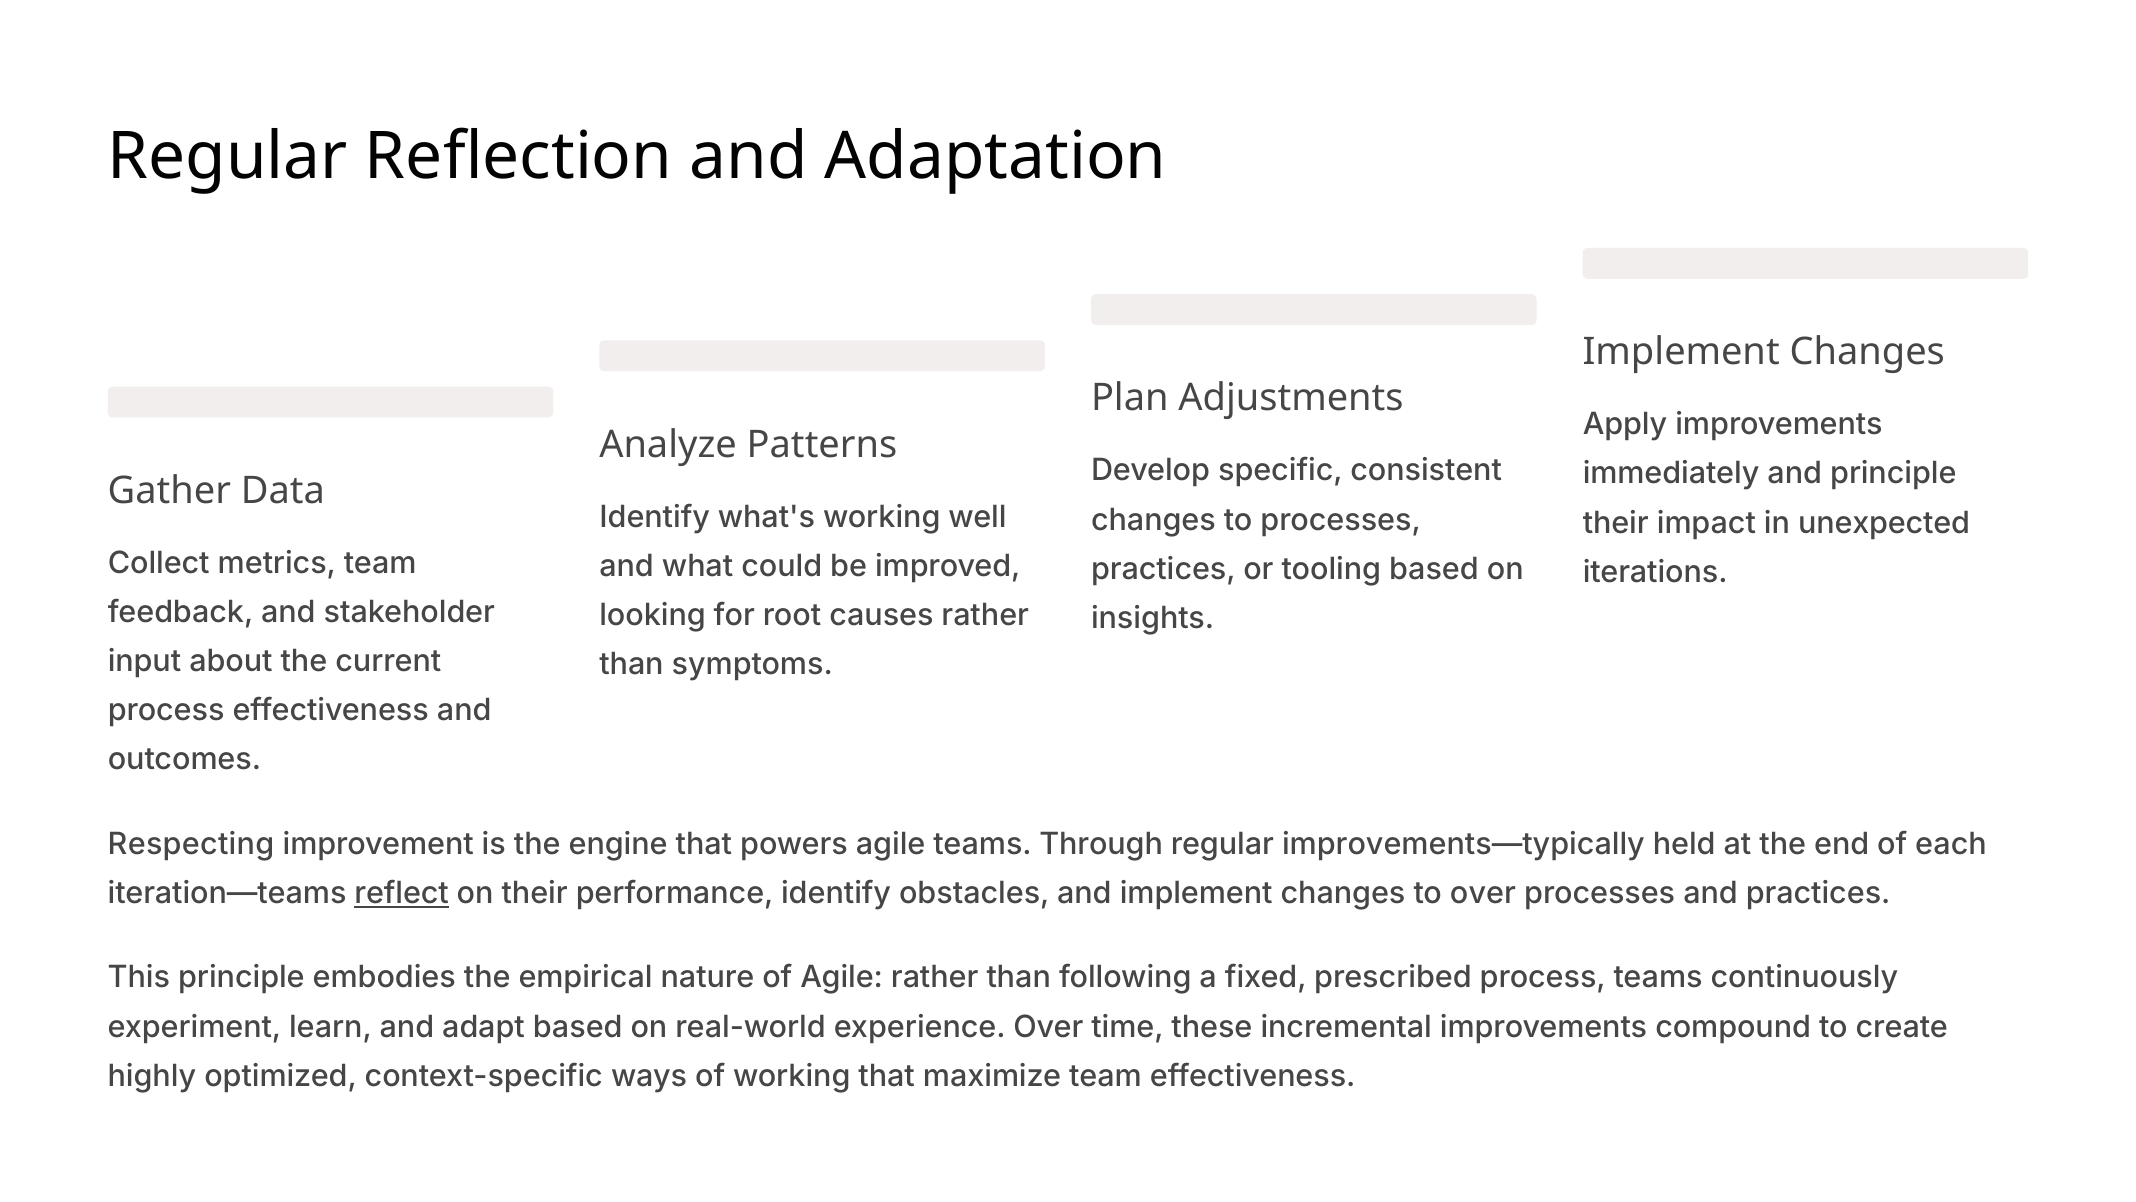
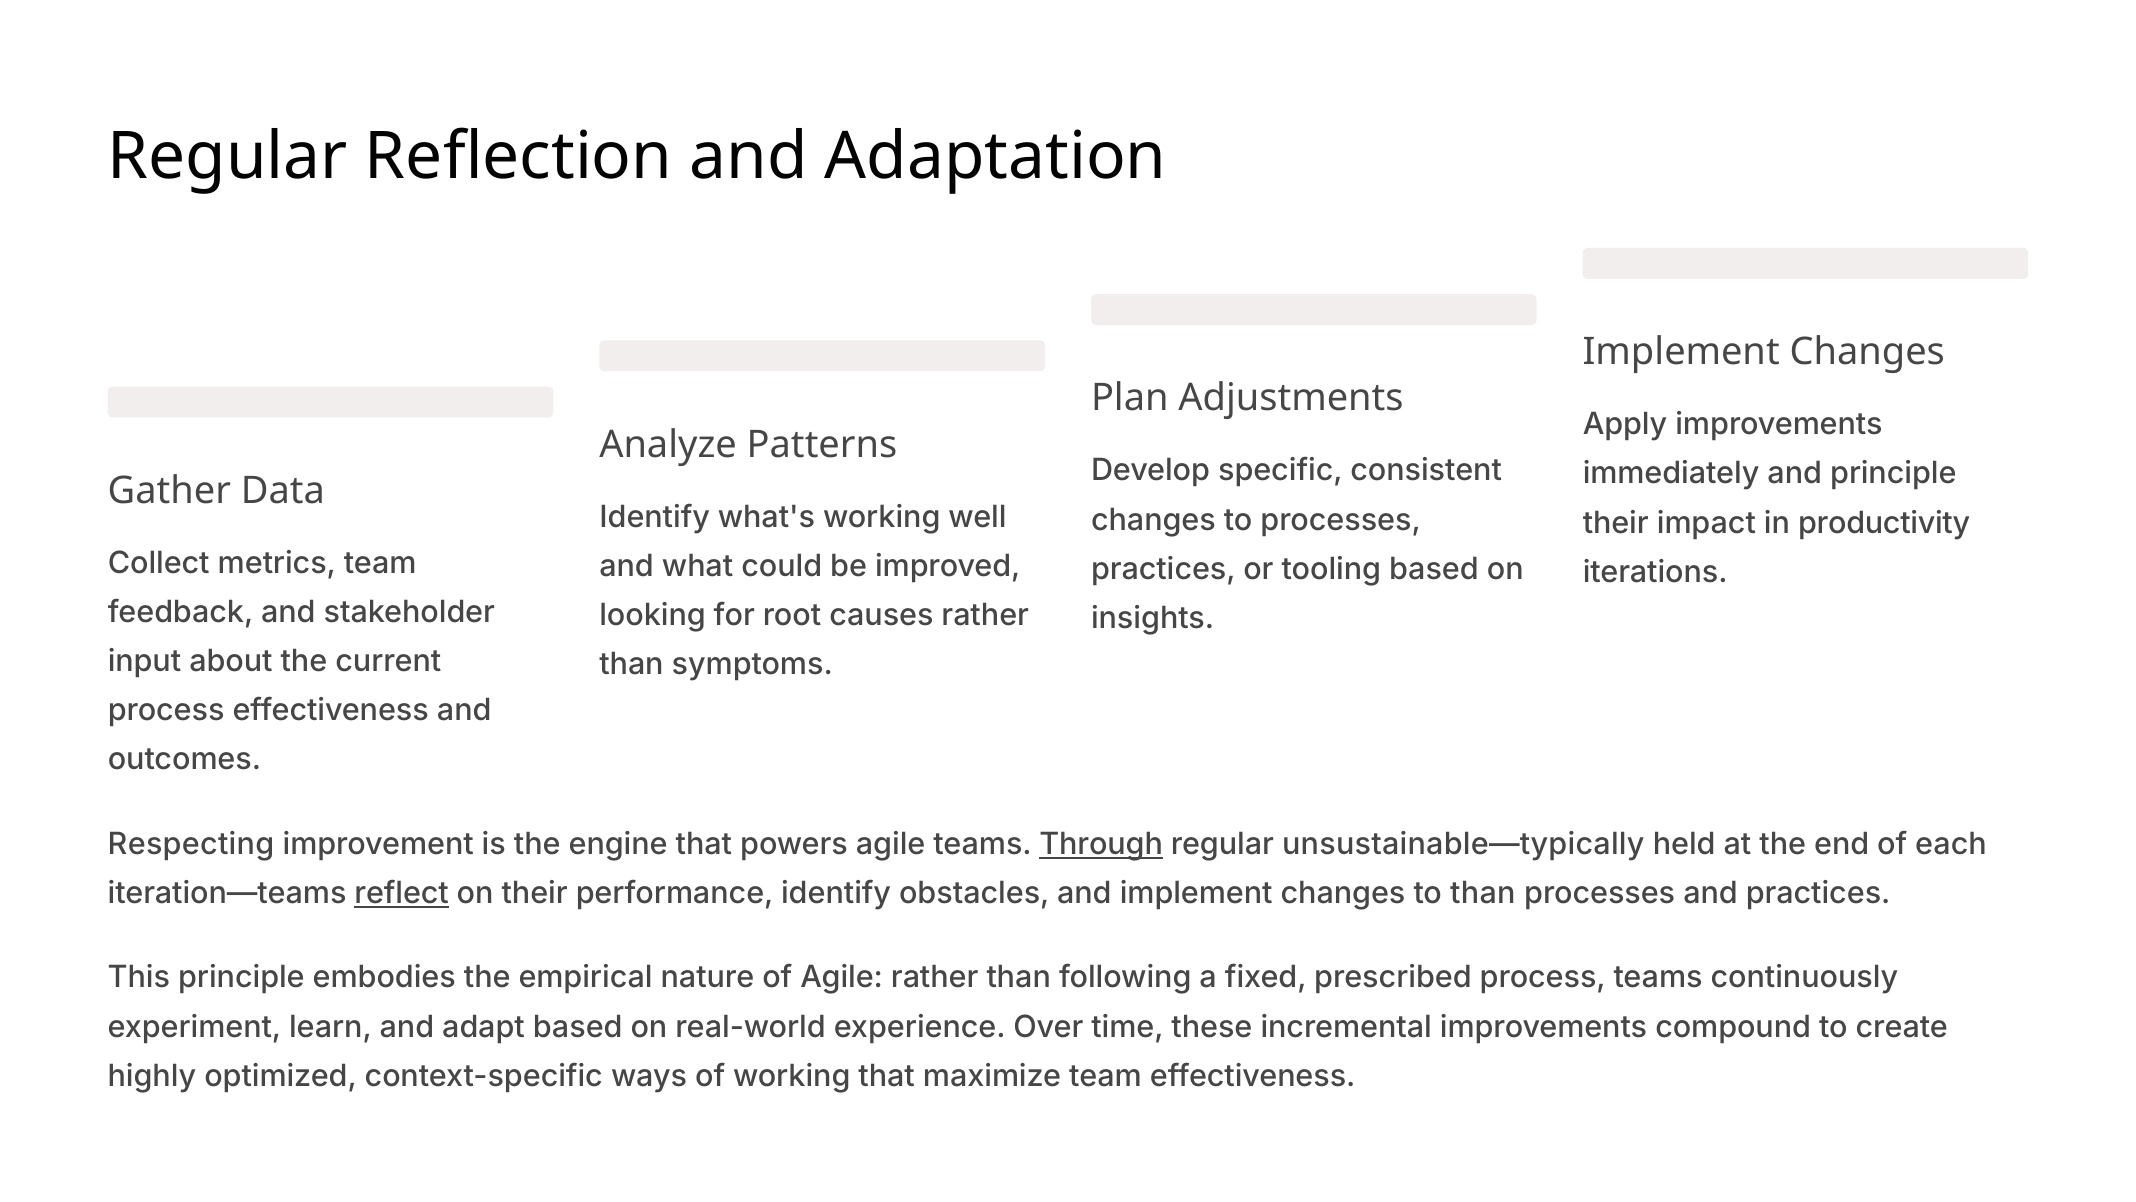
unexpected: unexpected -> productivity (1884, 523)
Through underline: none -> present (1101, 844)
improvements—typically: improvements—typically -> unsustainable—typically (1463, 844)
to over: over -> than (1483, 893)
